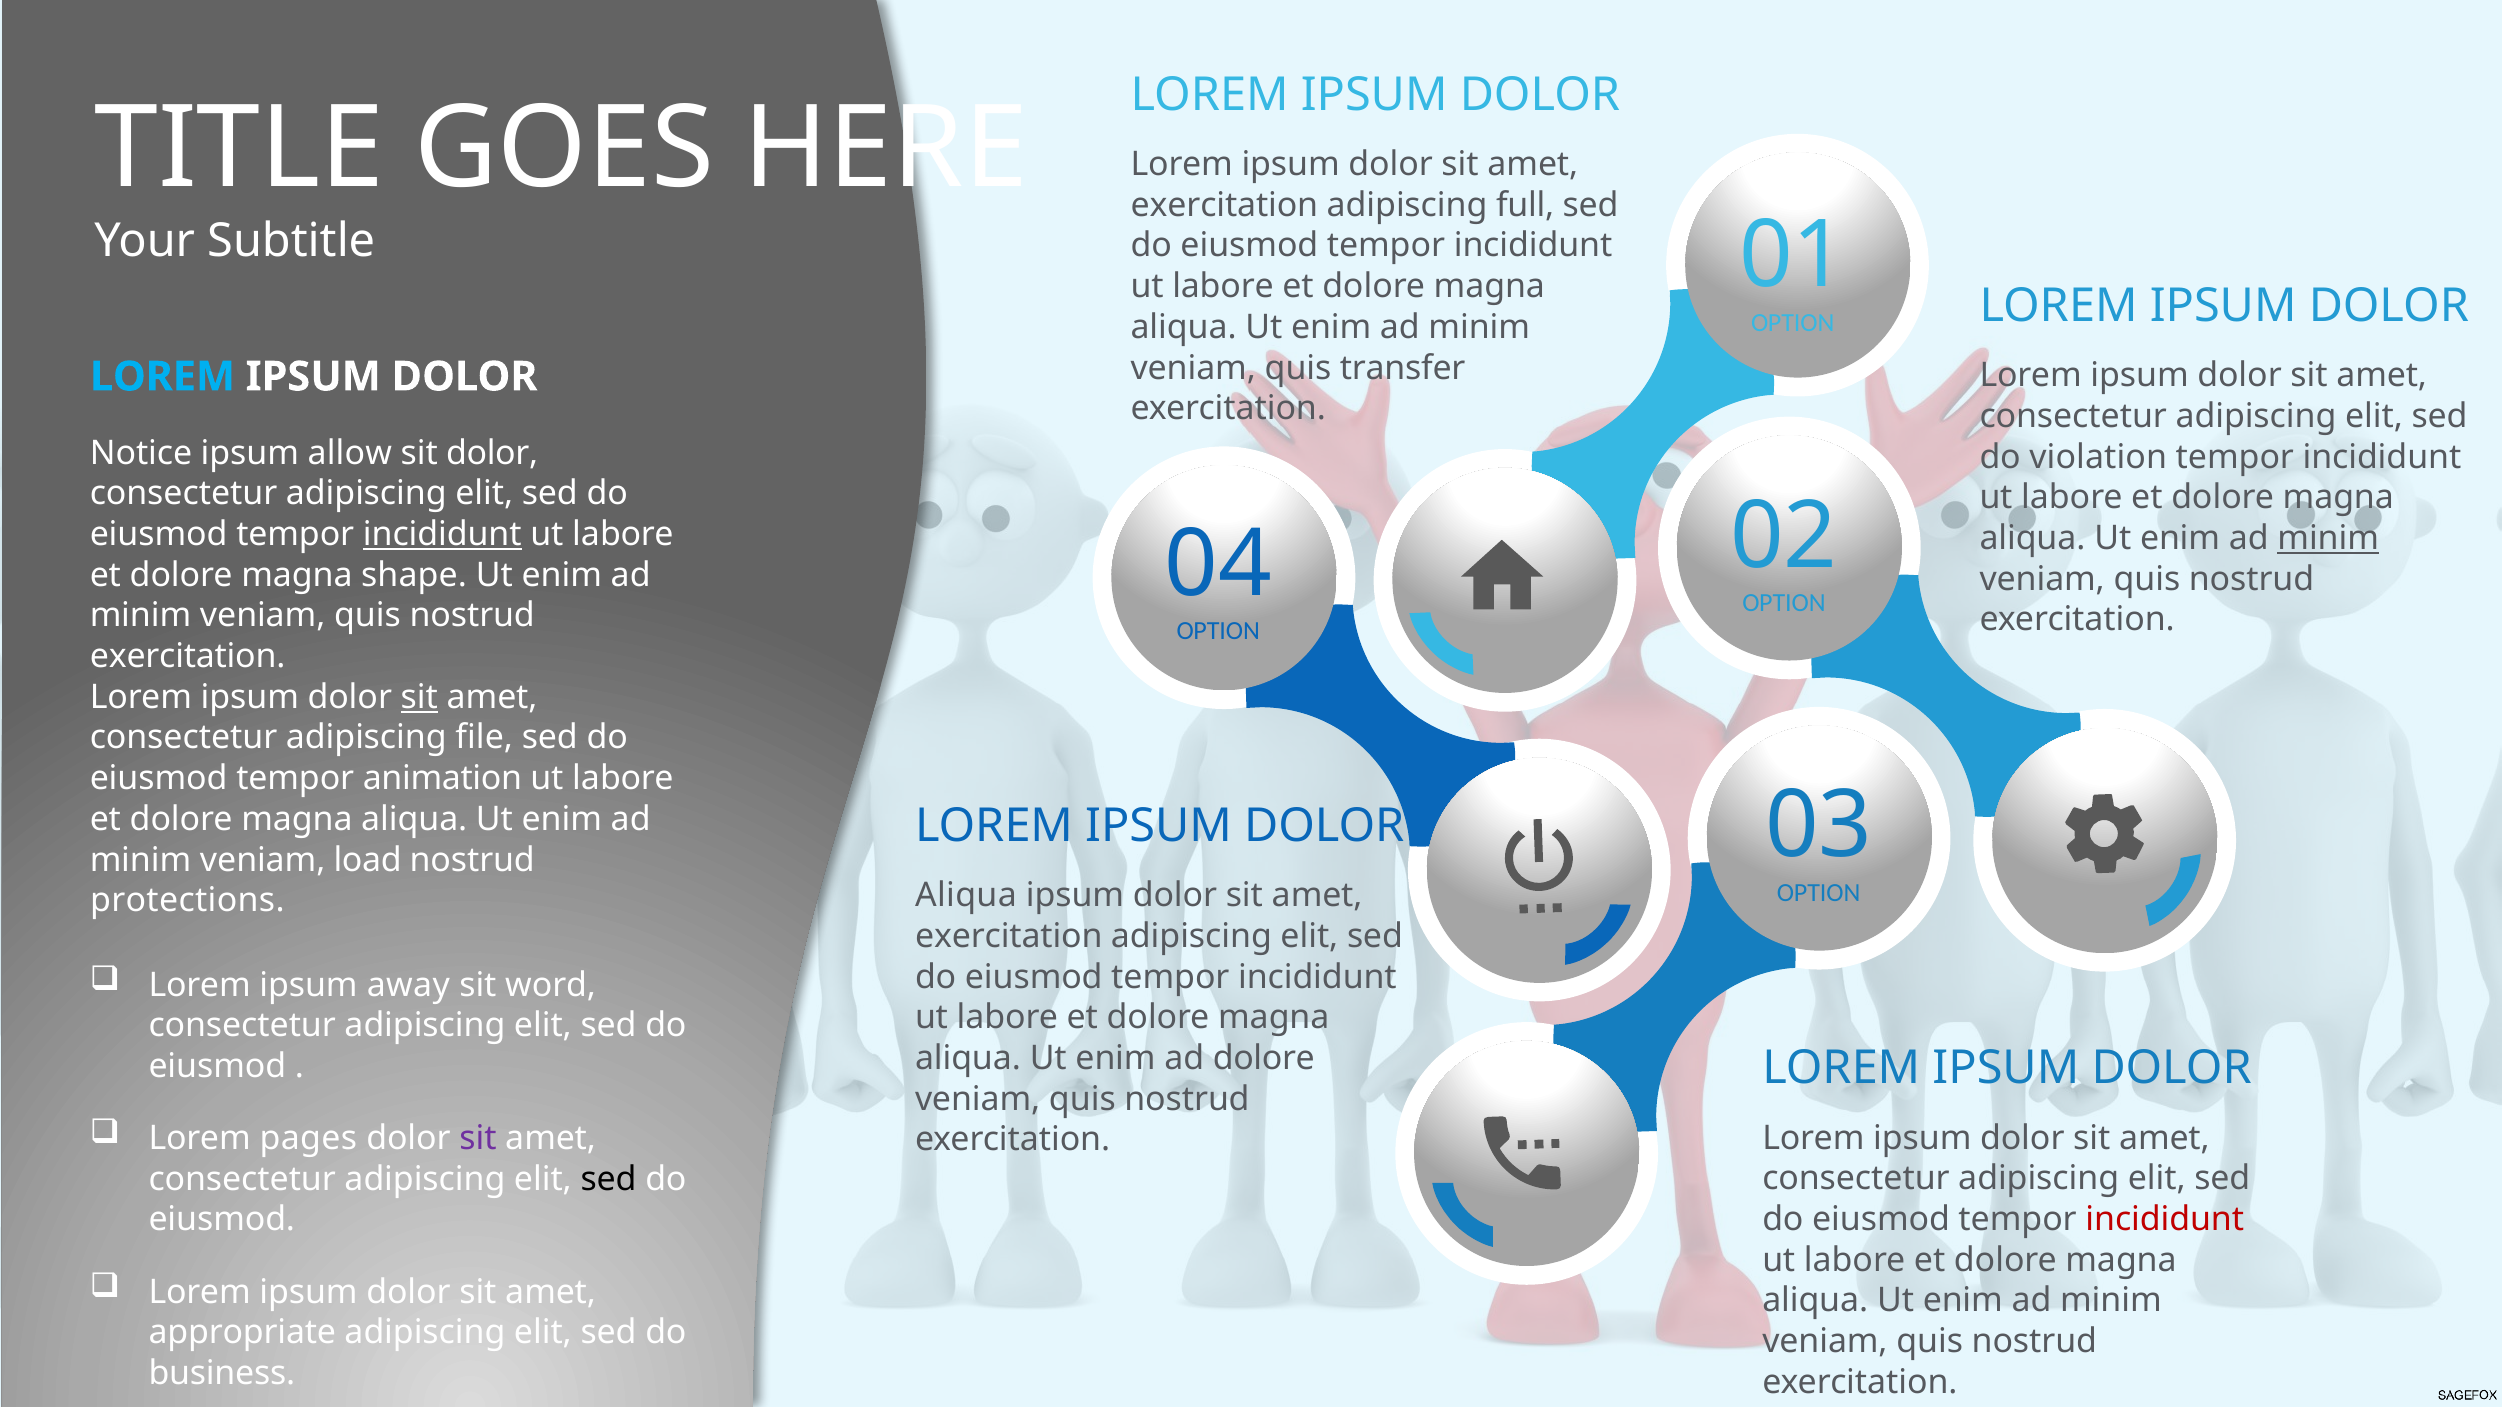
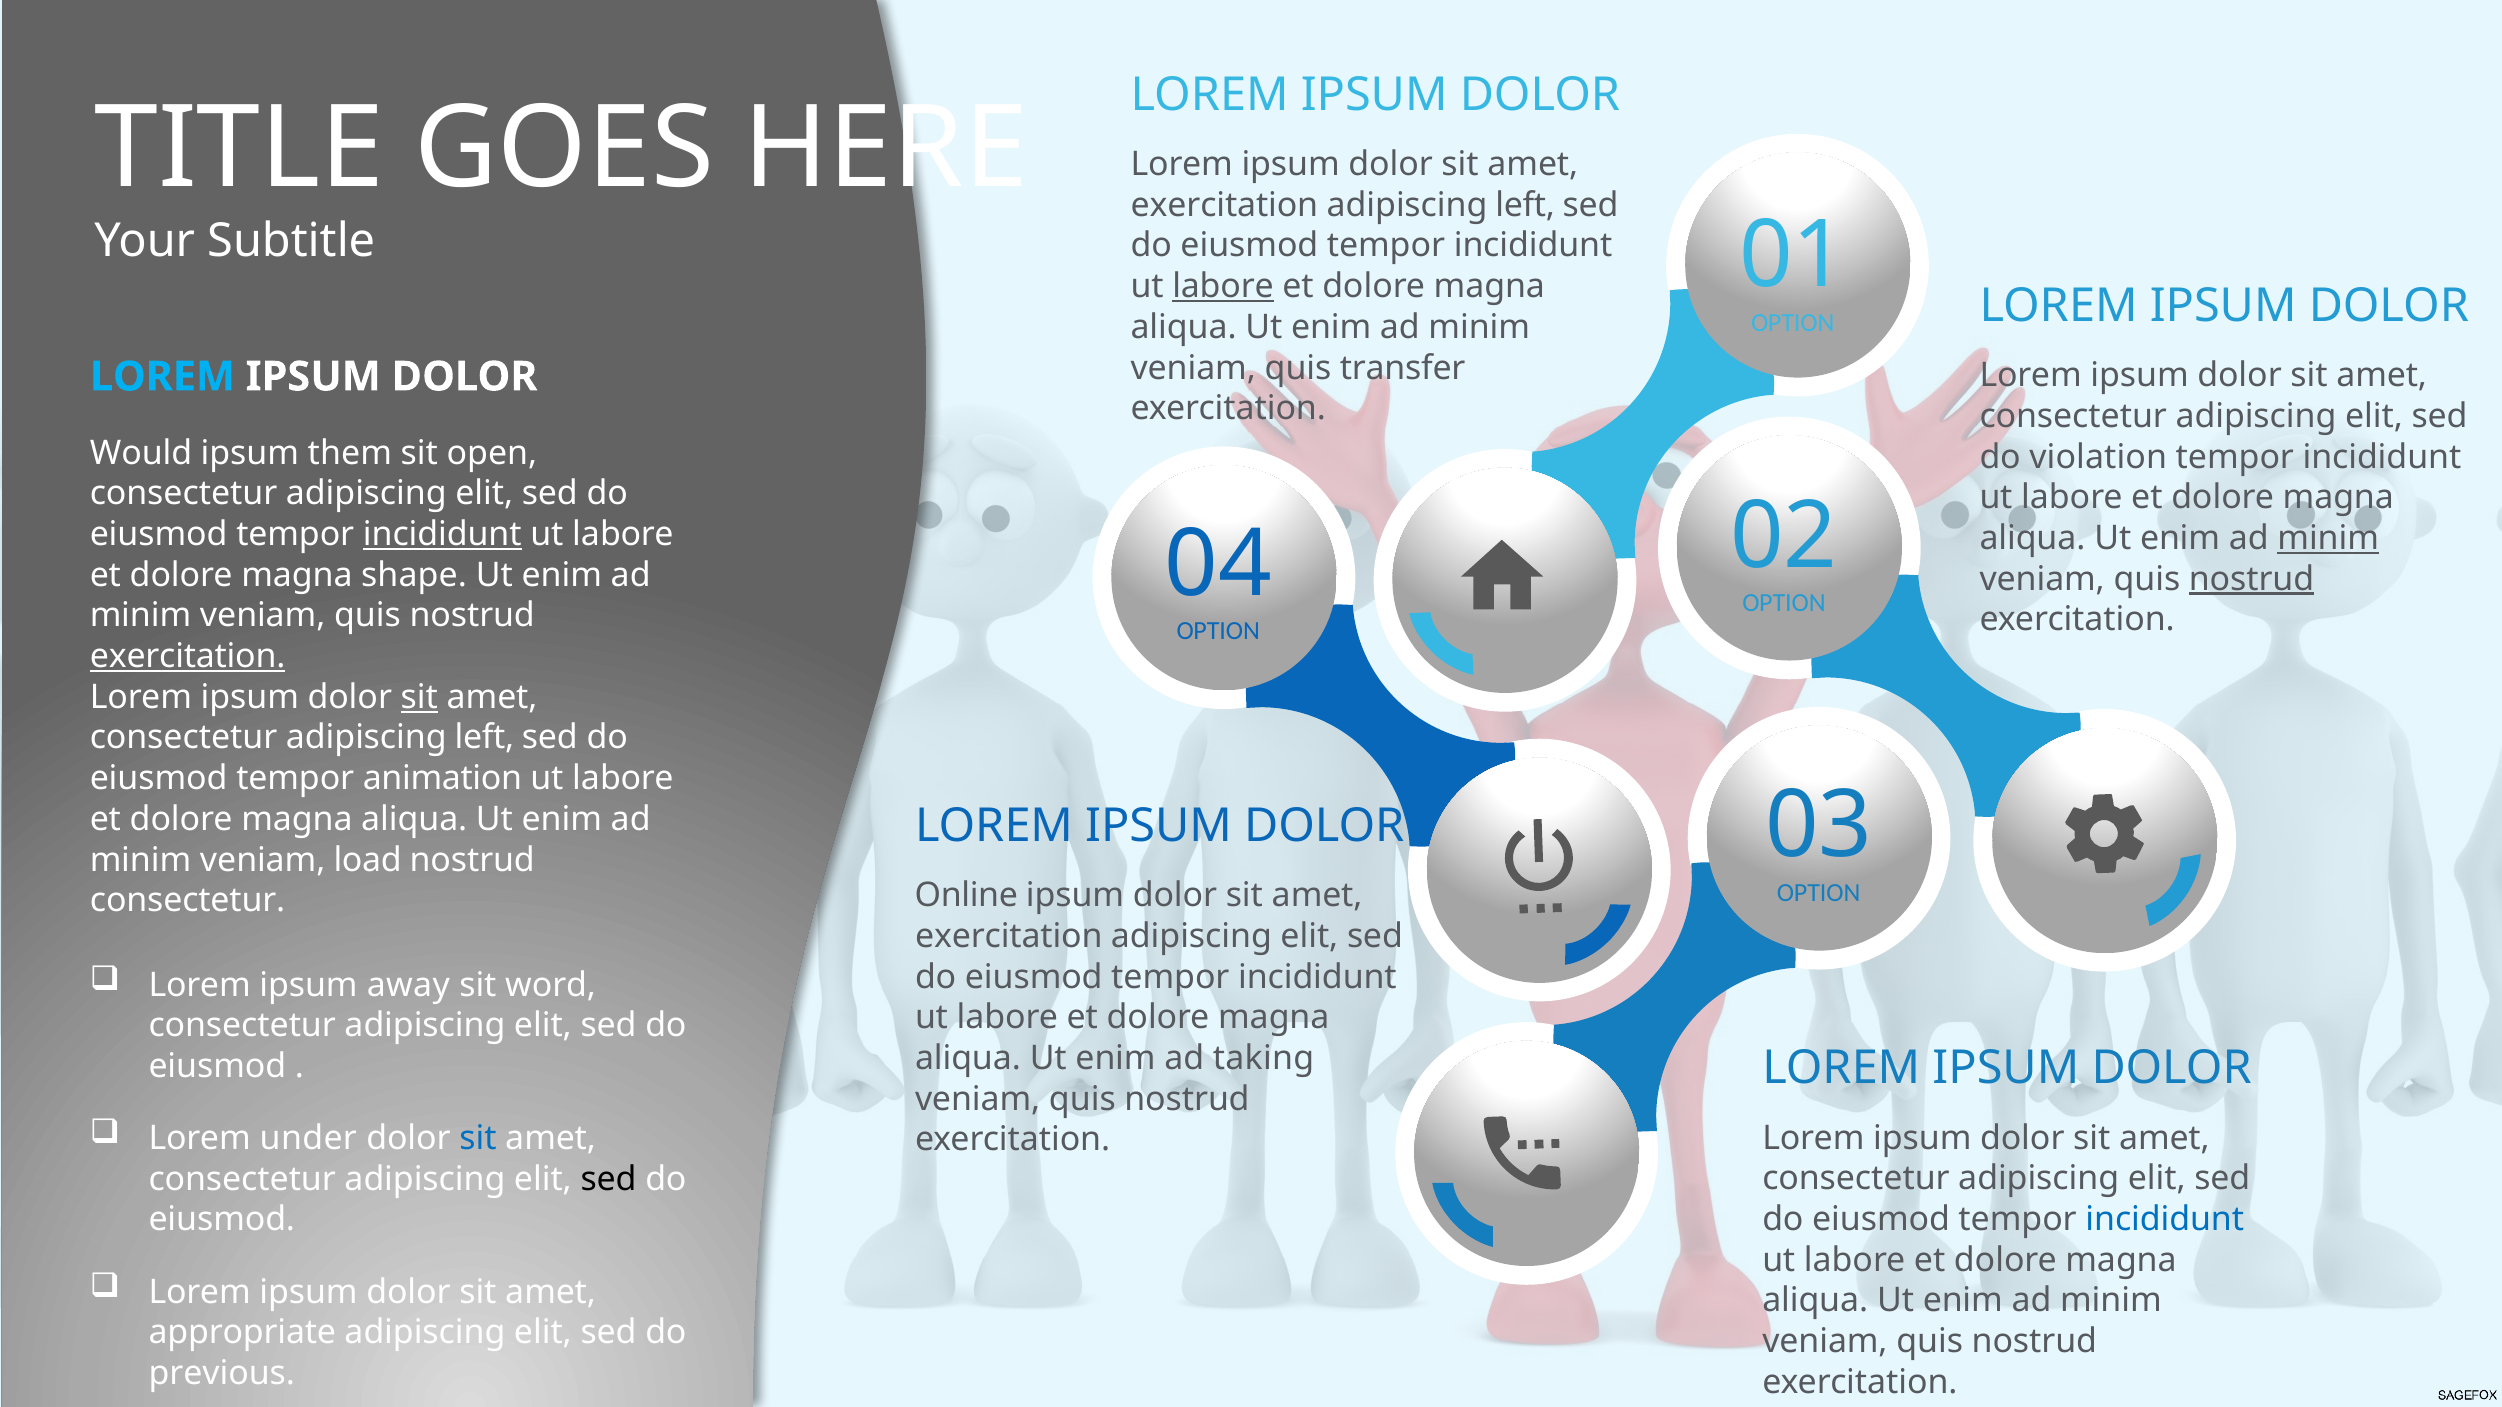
full: full -> left (1525, 205)
labore underline: none -> present (1223, 287)
Notice: Notice -> Would (141, 453)
allow: allow -> them (350, 453)
sit dolor: dolor -> open (492, 453)
nostrud underline: none -> present (2252, 579)
exercitation underline: none -> present (188, 657)
consectetur adipiscing file: file -> left (484, 738)
Aliqua: Aliqua -> Online (966, 896)
protections: protections -> consectetur (188, 901)
ad dolore: dolore -> taking (1263, 1059)
pages: pages -> under (308, 1139)
sit colour: purple -> blue (478, 1139)
incididunt colour: red -> blue (2165, 1220)
business: business -> previous (222, 1374)
